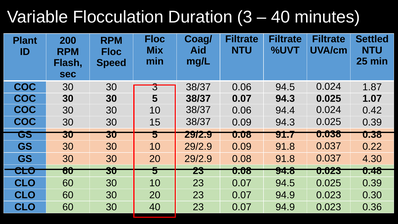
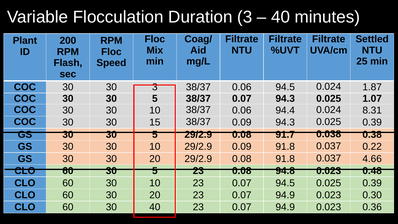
0.42: 0.42 -> 8.31 (372, 110)
4.30: 4.30 -> 4.66 (372, 159)
